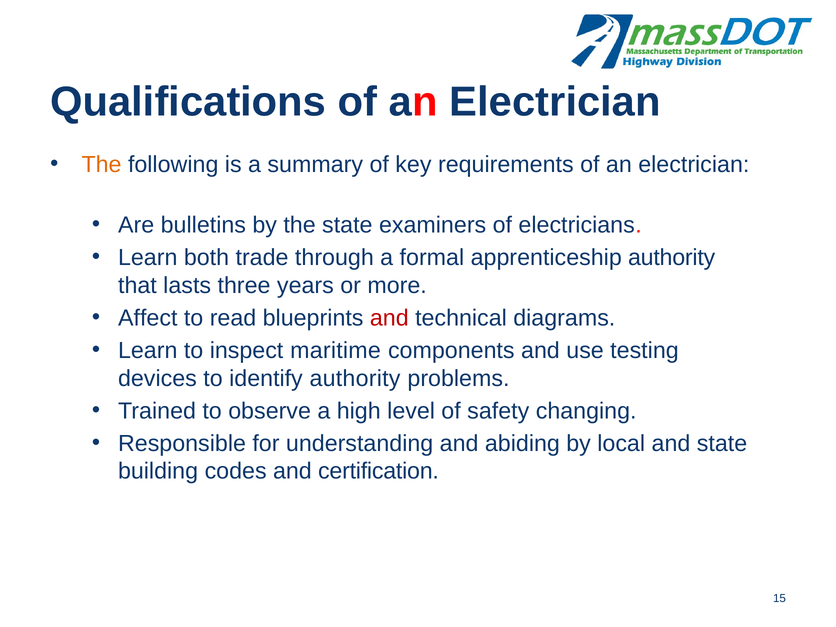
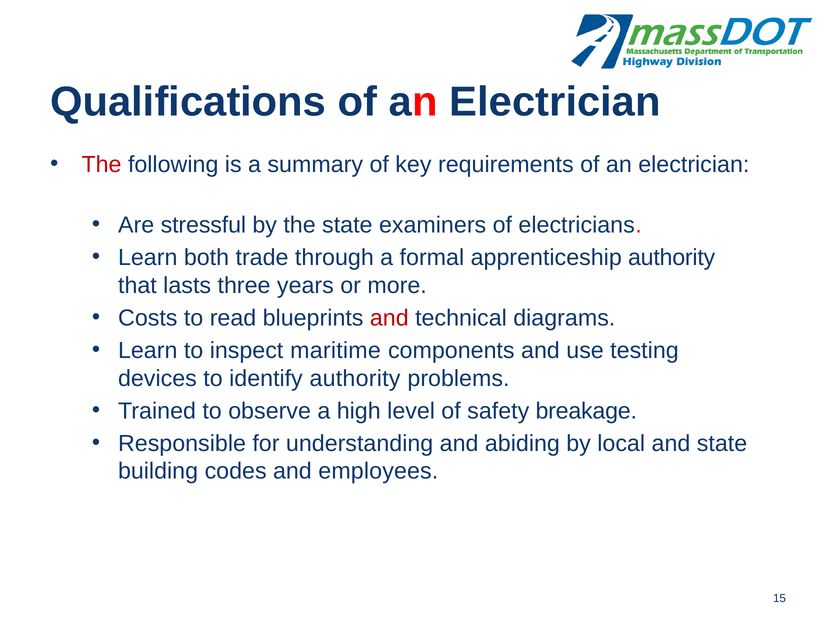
The colour: orange -> red (102, 165)
bulletins: bulletins -> stressful (203, 225)
Affect: Affect -> Costs (148, 318)
changing: changing -> breakage (586, 411)
certification: certification -> employees (378, 471)
